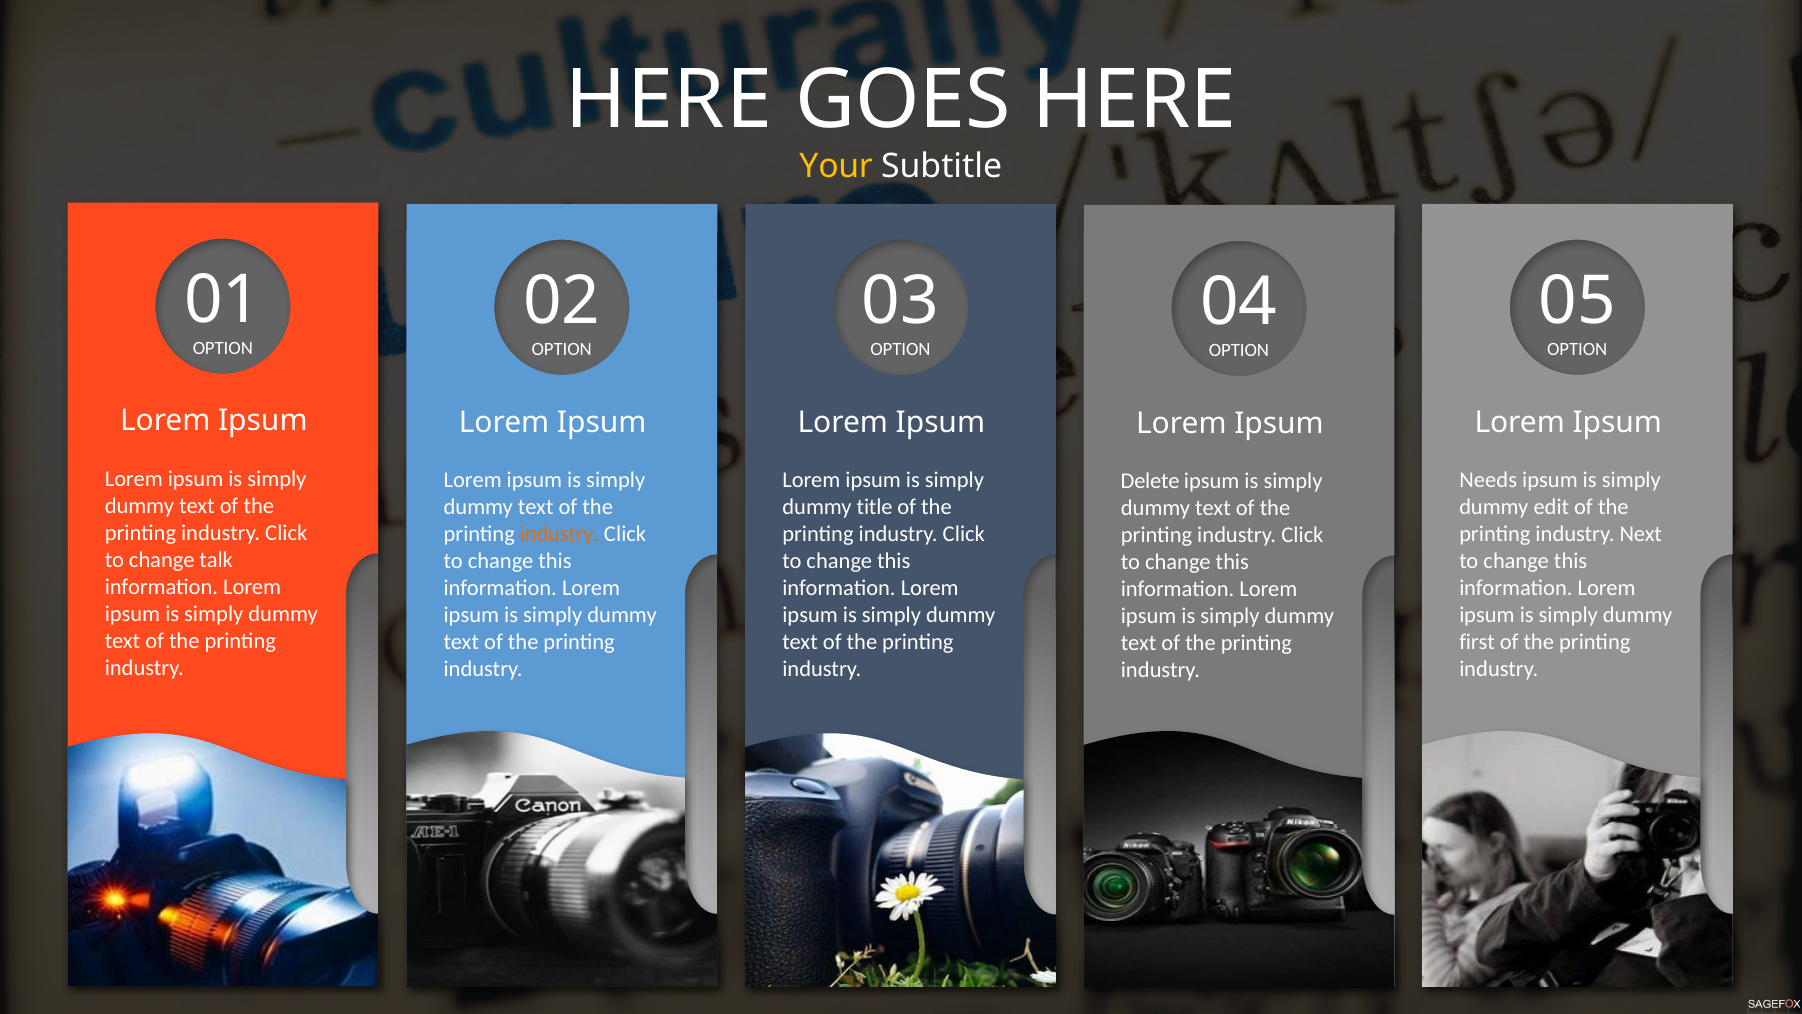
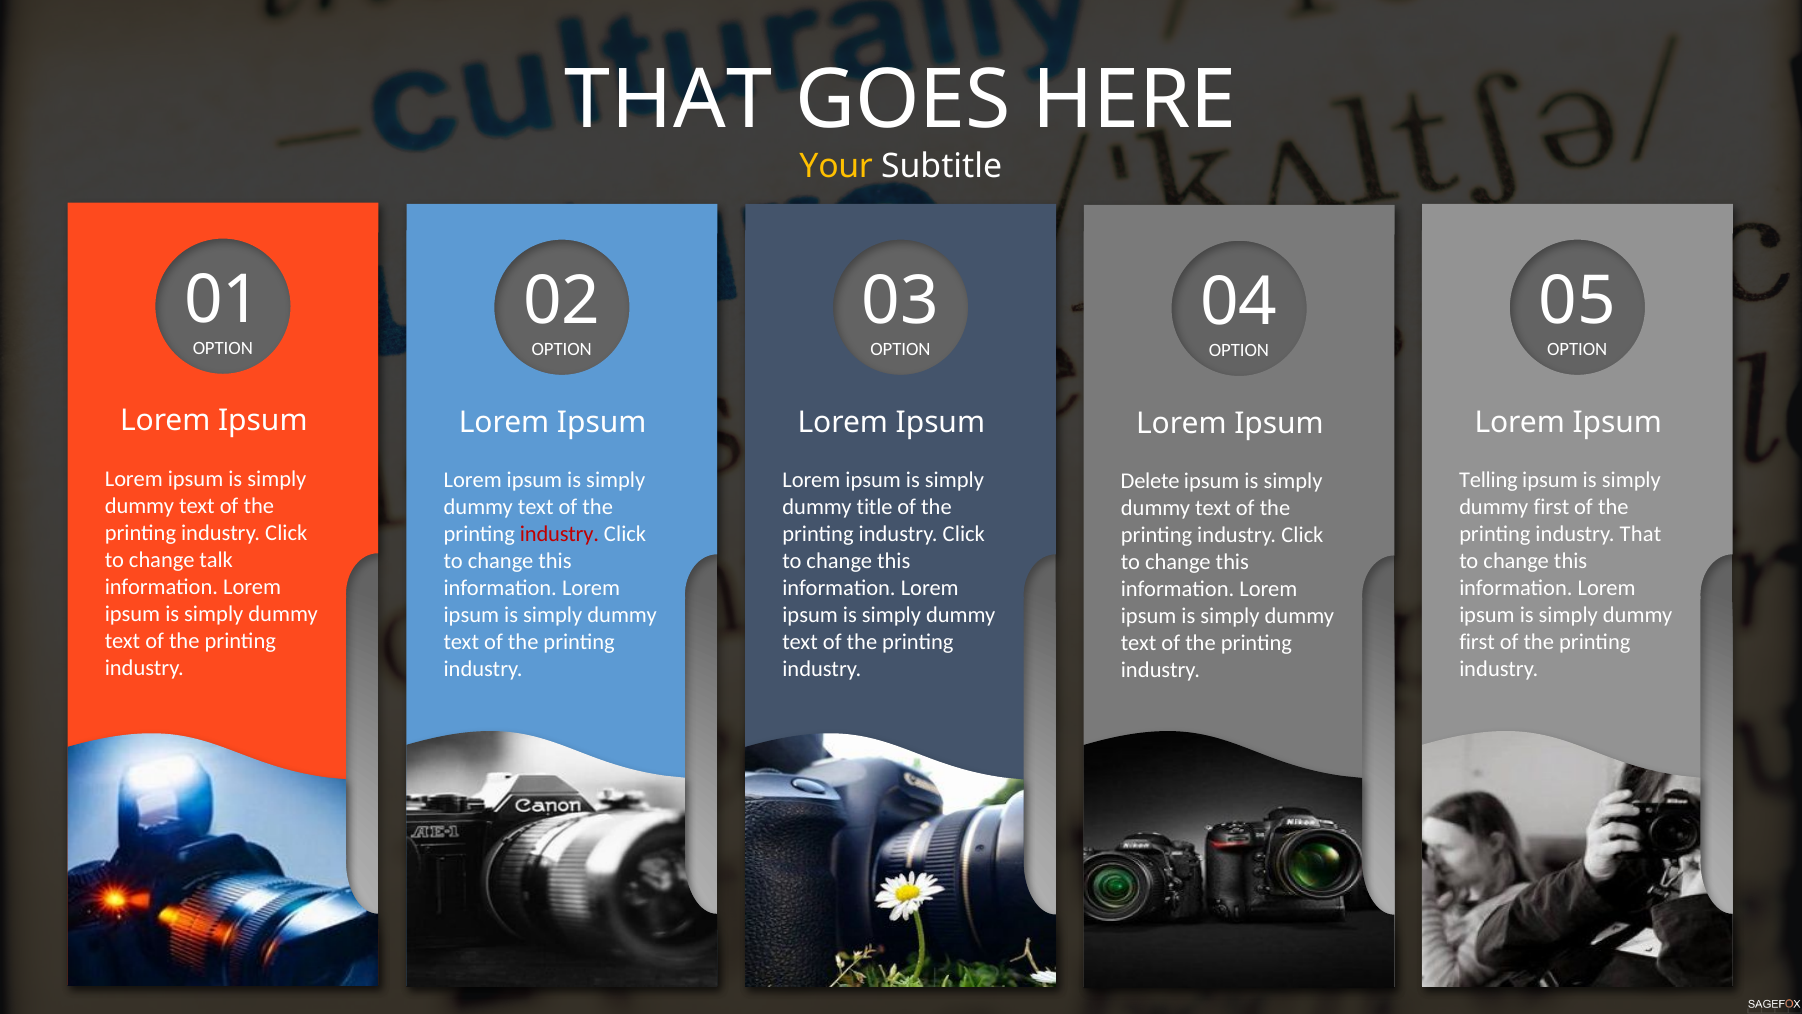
HERE: HERE -> THAT (669, 100)
Needs: Needs -> Telling (1488, 480)
edit: edit -> first (1551, 507)
industry colour: orange -> red (559, 534)
industry Next: Next -> That (1641, 534)
